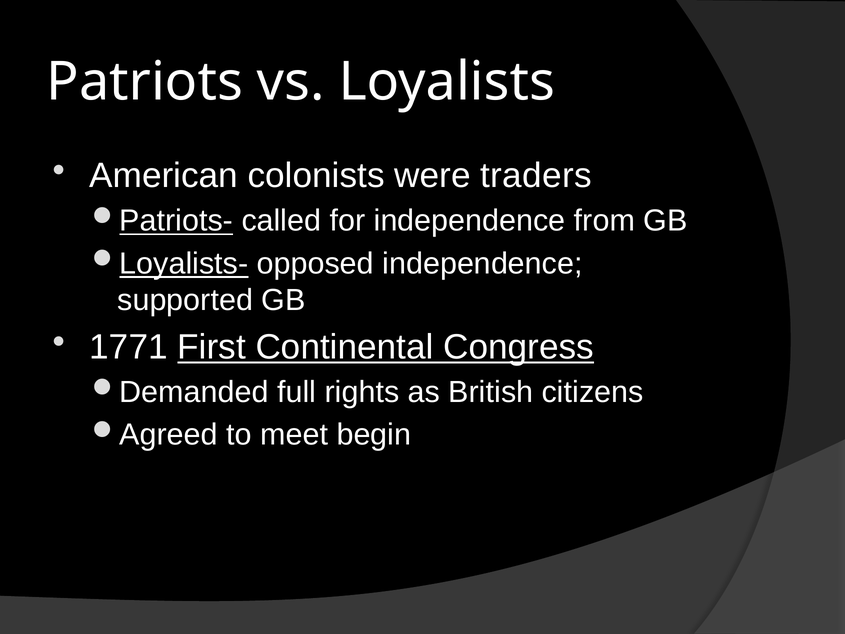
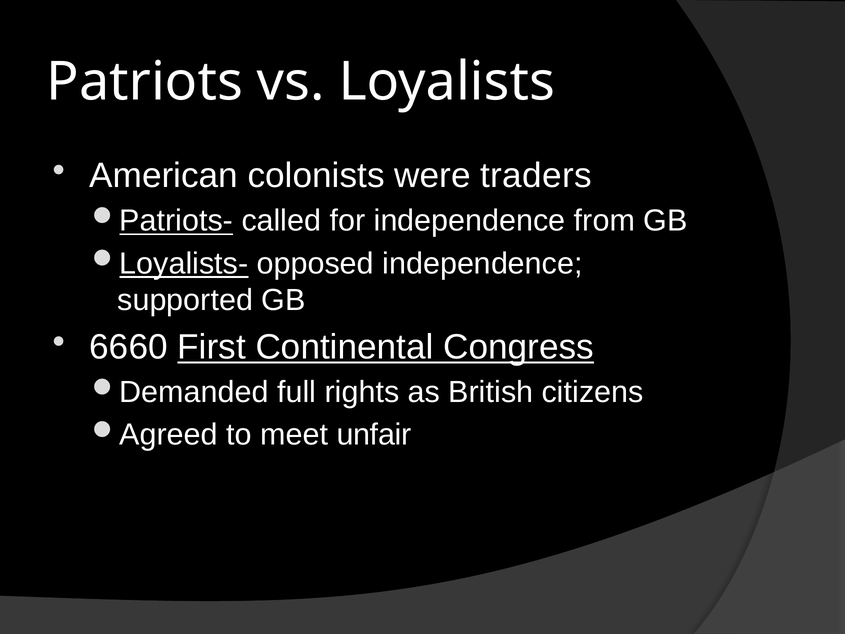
1771: 1771 -> 6660 (129, 347)
begin: begin -> unfair (374, 435)
